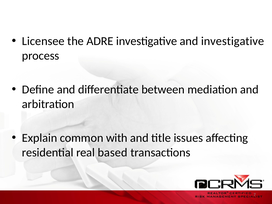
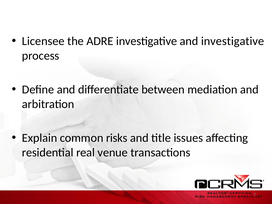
with: with -> risks (117, 138)
based: based -> venue (113, 152)
